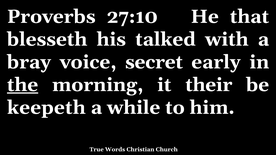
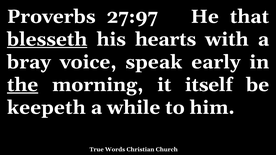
27:10: 27:10 -> 27:97 (132, 17)
blesseth underline: none -> present (47, 39)
talked: talked -> hearts (166, 39)
secret: secret -> speak (154, 62)
their: their -> itself (209, 85)
